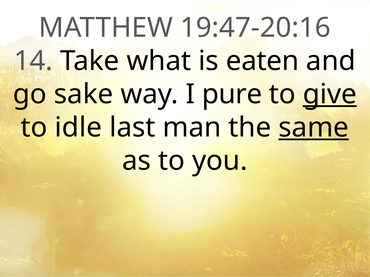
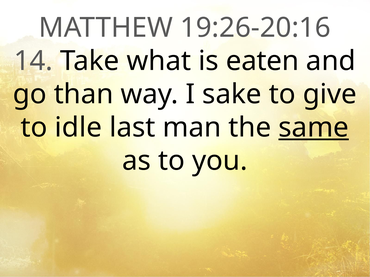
19:47-20:16: 19:47-20:16 -> 19:26-20:16 (255, 28)
sake: sake -> than (84, 94)
pure: pure -> sake (232, 94)
give underline: present -> none (330, 94)
